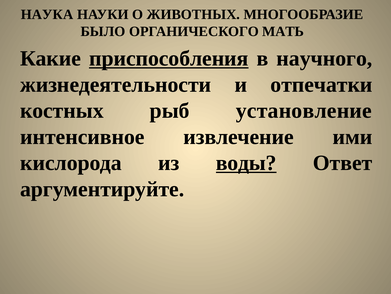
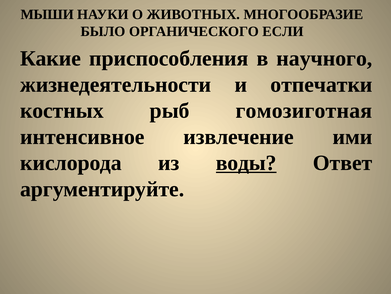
НАУКА: НАУКА -> МЫШИ (47, 15)
МАТЬ: МАТЬ -> ЕСЛИ (283, 31)
приспособления underline: present -> none (169, 58)
установление: установление -> гомозиготная (304, 111)
